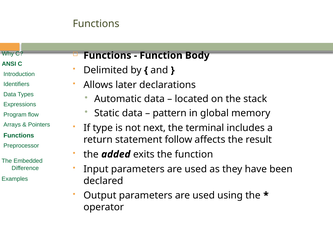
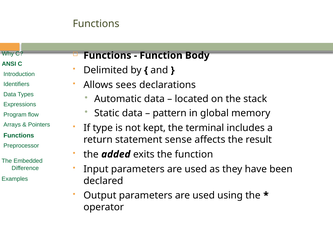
later: later -> sees (126, 85)
next: next -> kept (154, 128)
follow: follow -> sense (178, 140)
